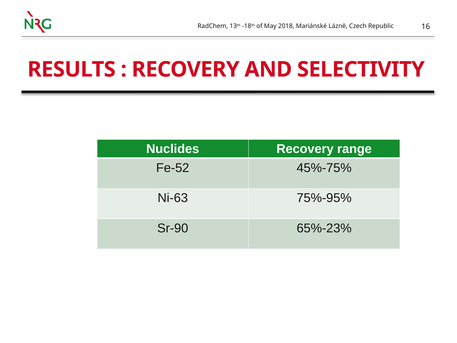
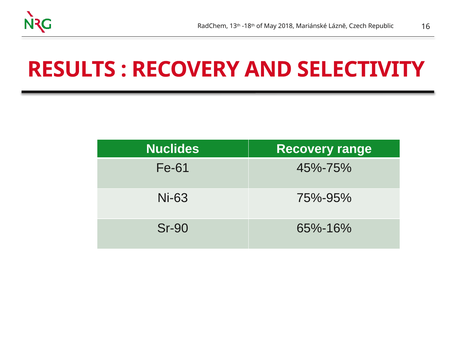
Fe-52: Fe-52 -> Fe-61 (173, 168)
65%-23%: 65%-23% -> 65%-16% (324, 228)
